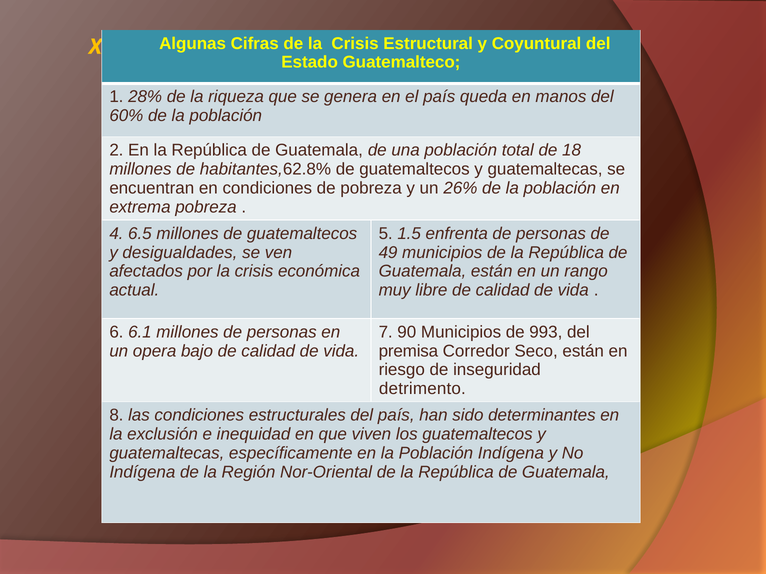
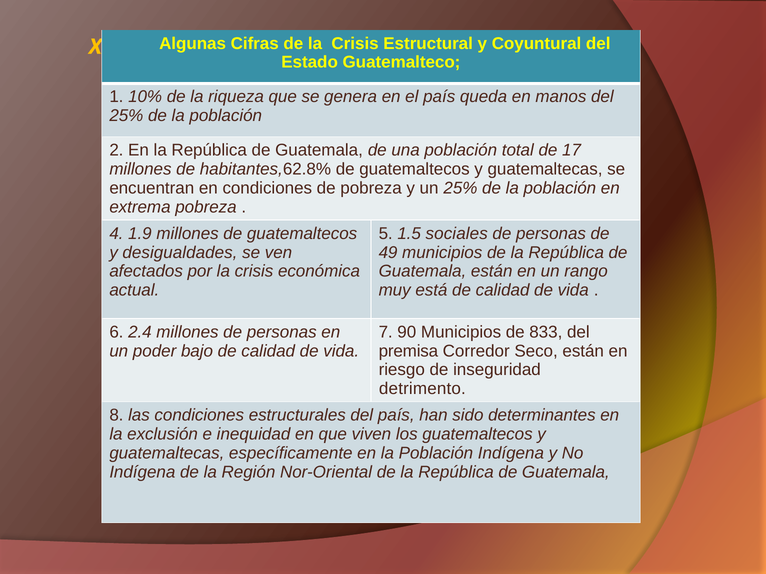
28%: 28% -> 10% (145, 97)
60%: 60% -> 25% (126, 116)
18: 18 -> 17 (572, 150)
un 26%: 26% -> 25% (460, 188)
6.5: 6.5 -> 1.9 (140, 234)
enfrenta: enfrenta -> sociales (457, 234)
libre: libre -> está (431, 291)
6.1: 6.1 -> 2.4 (140, 332)
993: 993 -> 833 (546, 332)
opera: opera -> poder (155, 351)
